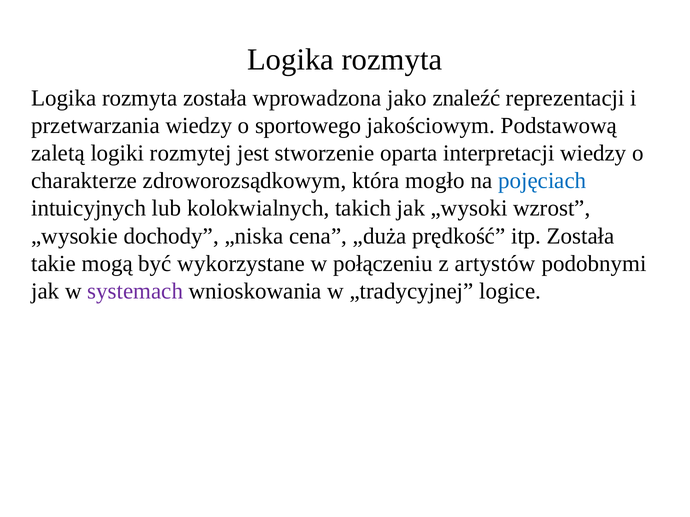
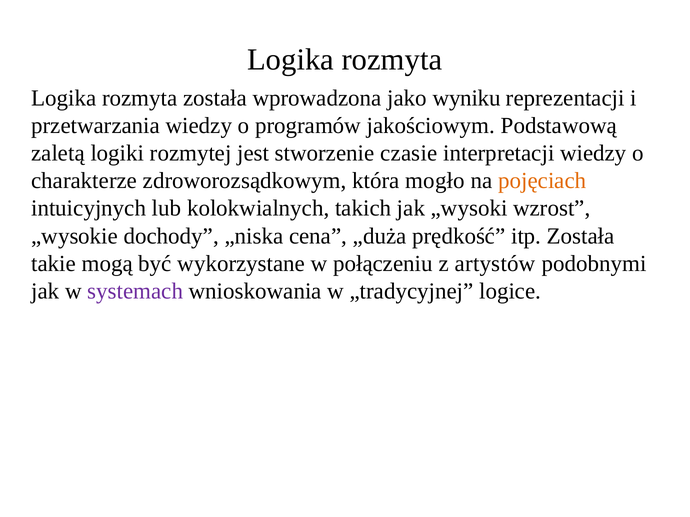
znaleźć: znaleźć -> wyniku (467, 98)
sportowego: sportowego -> programów (308, 126)
oparta: oparta -> czasie (409, 153)
pojęciach colour: blue -> orange (542, 181)
